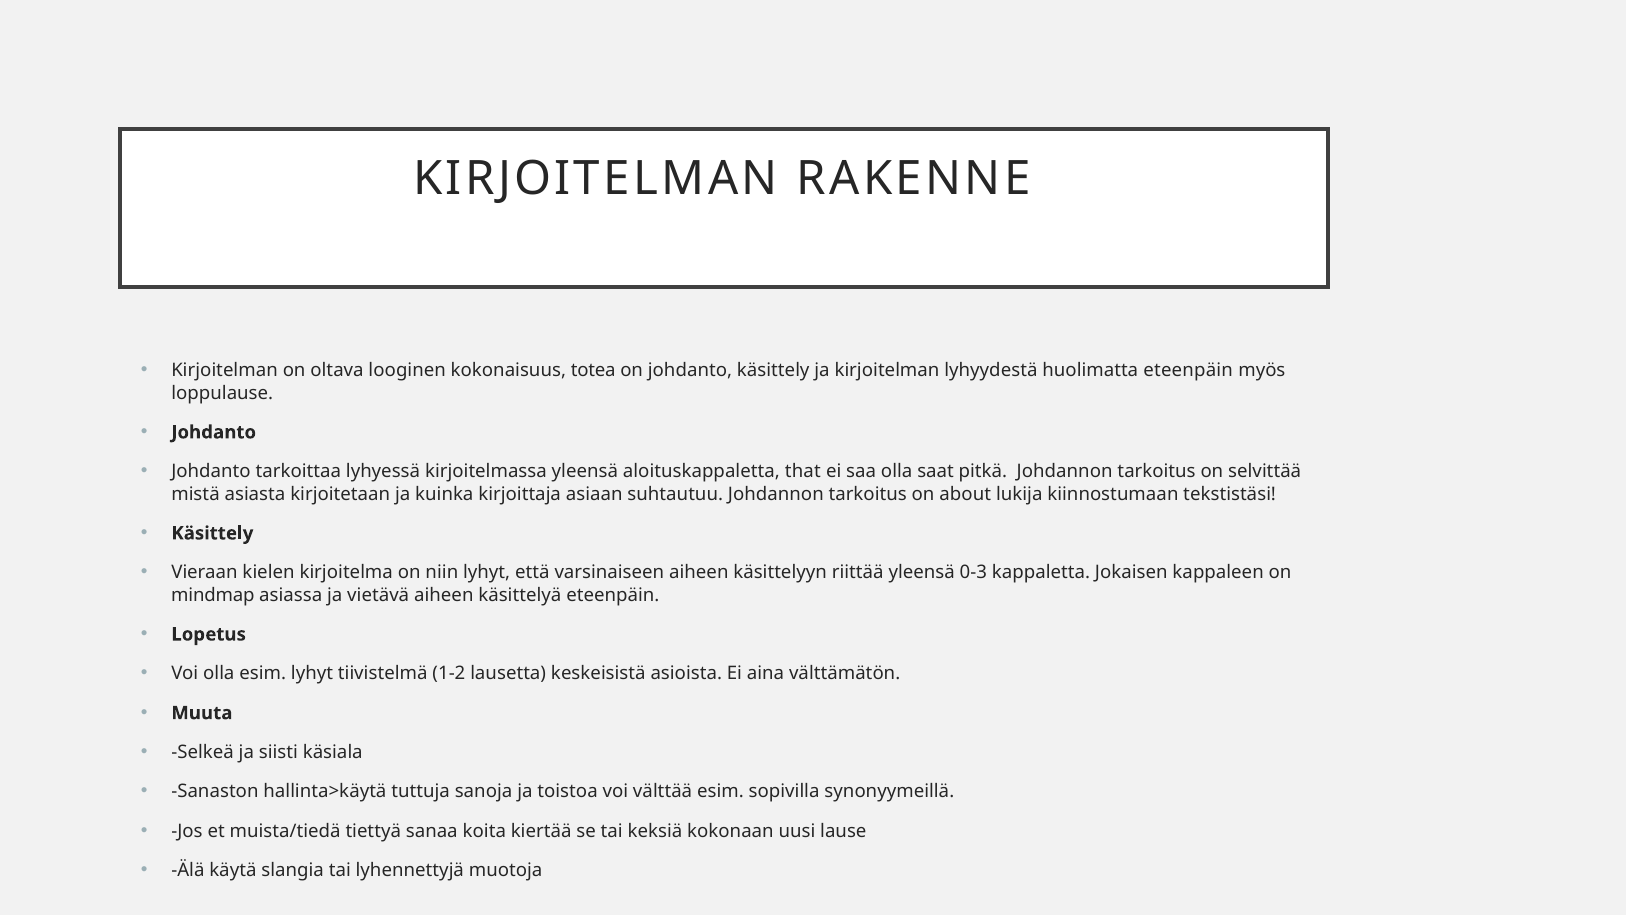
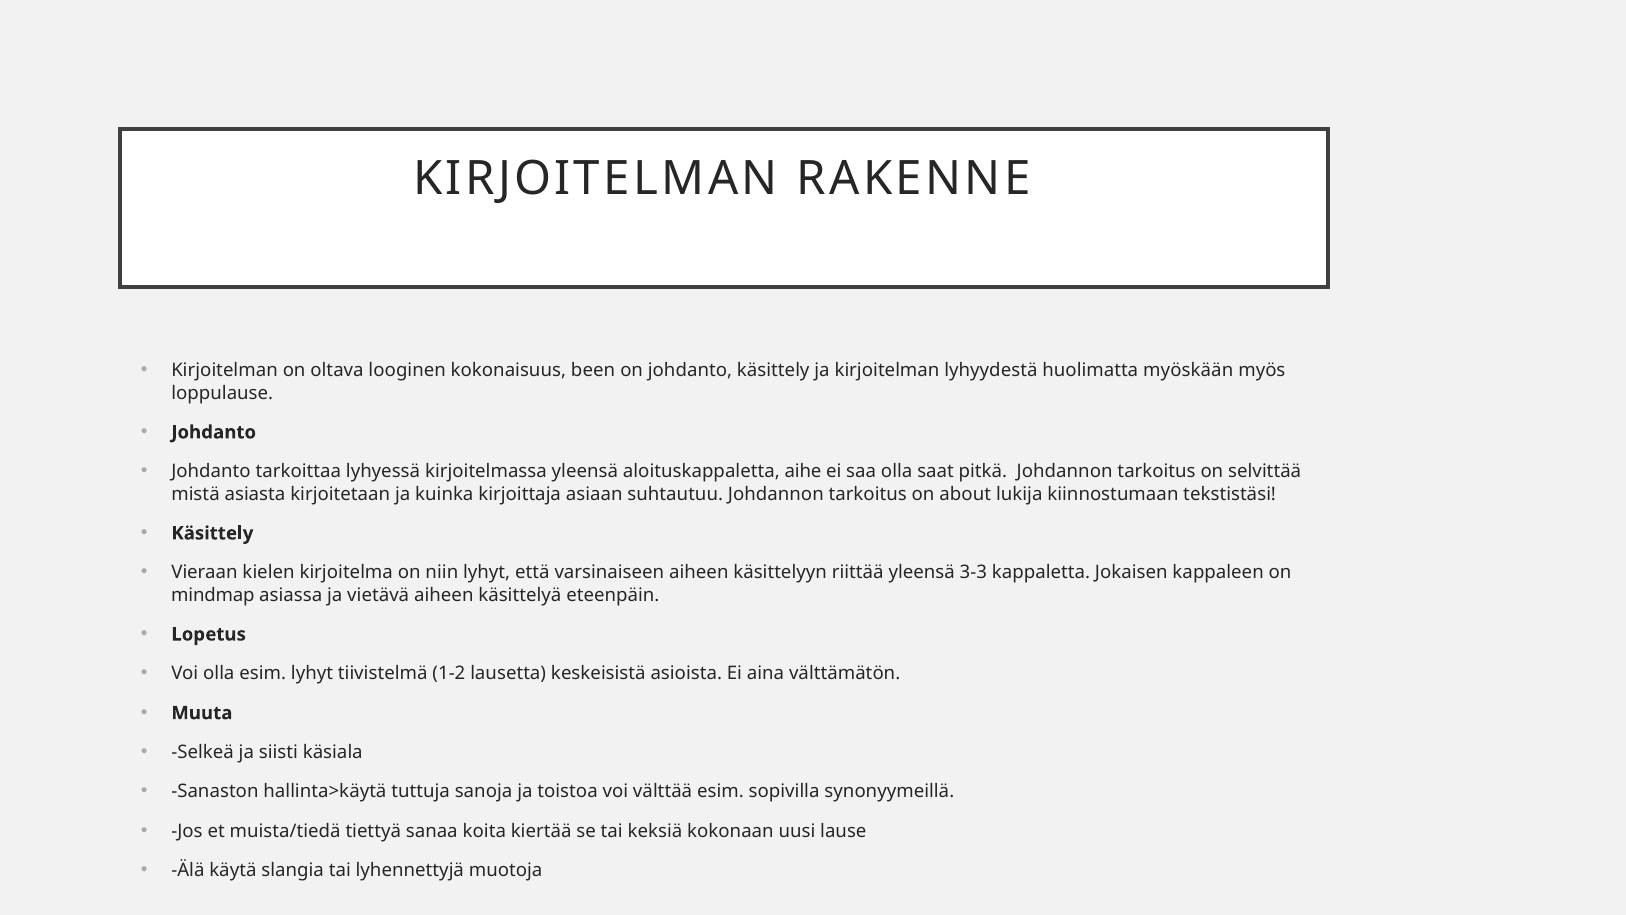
totea: totea -> been (593, 370)
huolimatta eteenpäin: eteenpäin -> myöskään (1188, 370)
that: that -> aihe (803, 471)
0-3: 0-3 -> 3-3 (973, 572)
